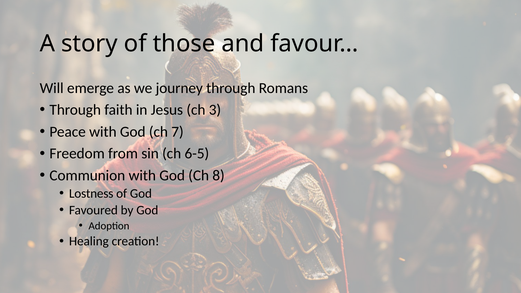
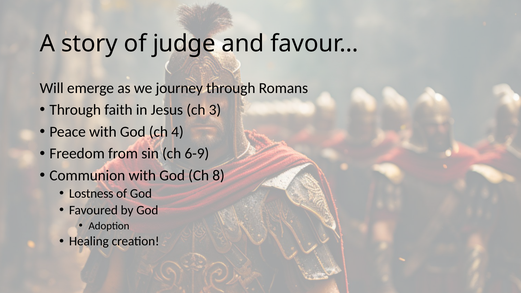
those: those -> judge (184, 44)
7: 7 -> 4 (177, 132)
6-5: 6-5 -> 6-9 (197, 154)
